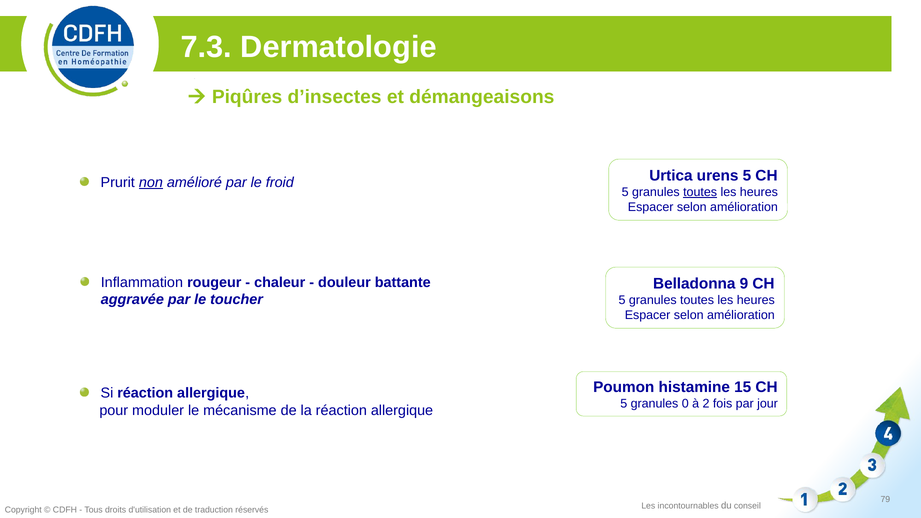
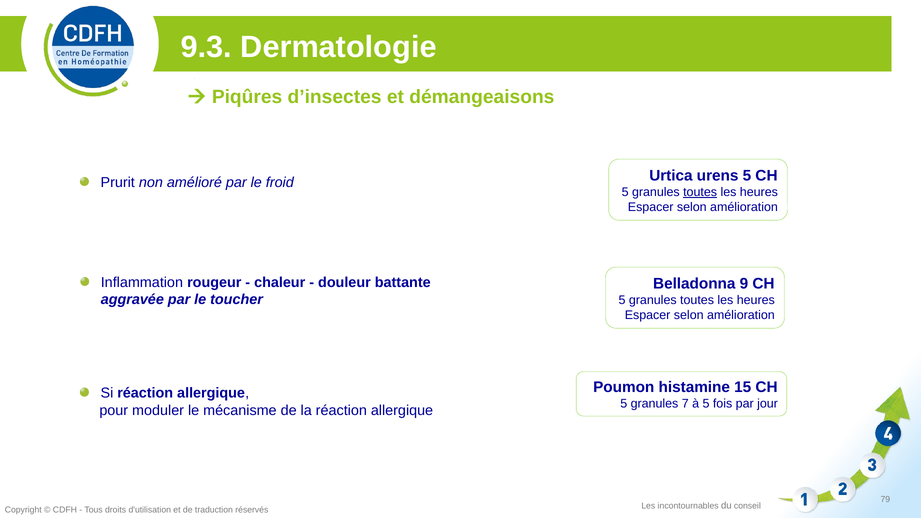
7.3: 7.3 -> 9.3 (206, 47)
non underline: present -> none (151, 182)
0: 0 -> 7 (685, 404)
à 2: 2 -> 5 (706, 404)
